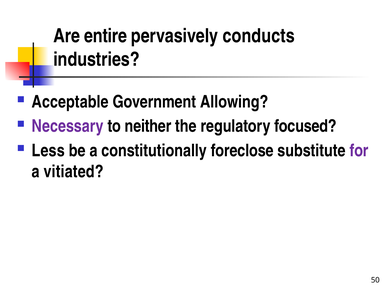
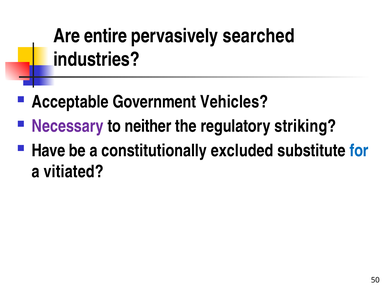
conducts: conducts -> searched (259, 36)
Allowing: Allowing -> Vehicles (234, 102)
focused: focused -> striking (305, 126)
Less: Less -> Have (48, 151)
foreclose: foreclose -> excluded (242, 151)
for colour: purple -> blue (359, 151)
